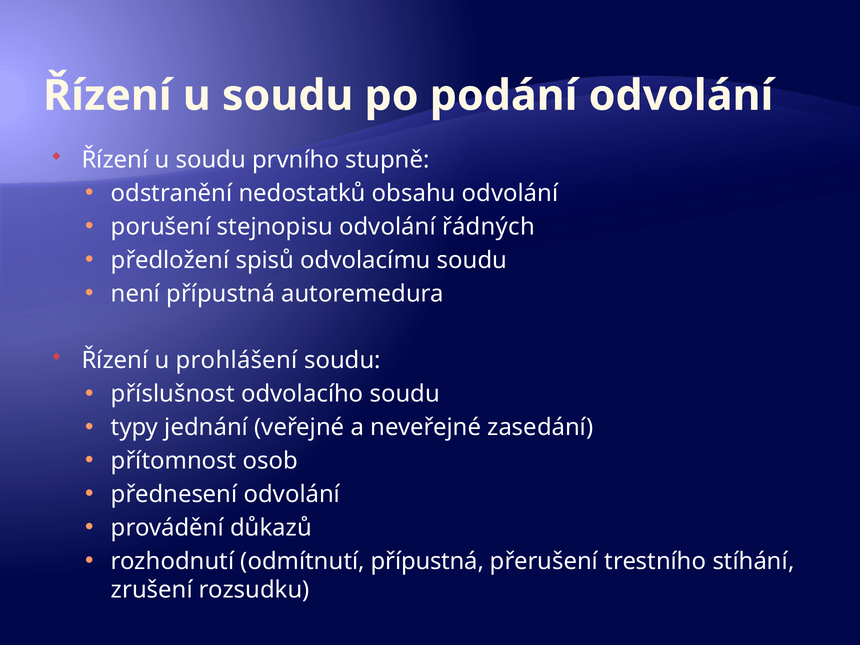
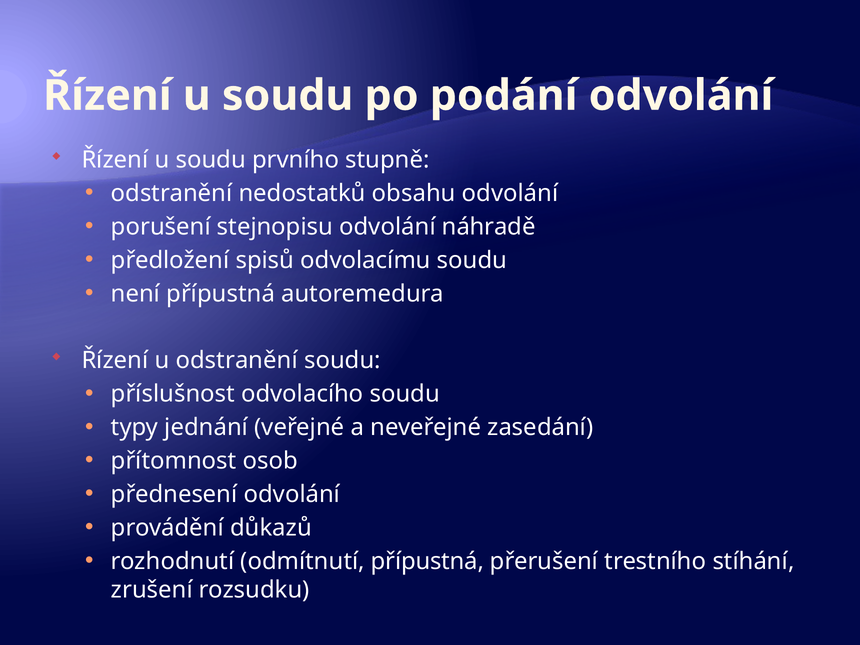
řádných: řádných -> náhradě (489, 227)
u prohlášení: prohlášení -> odstranění (237, 361)
